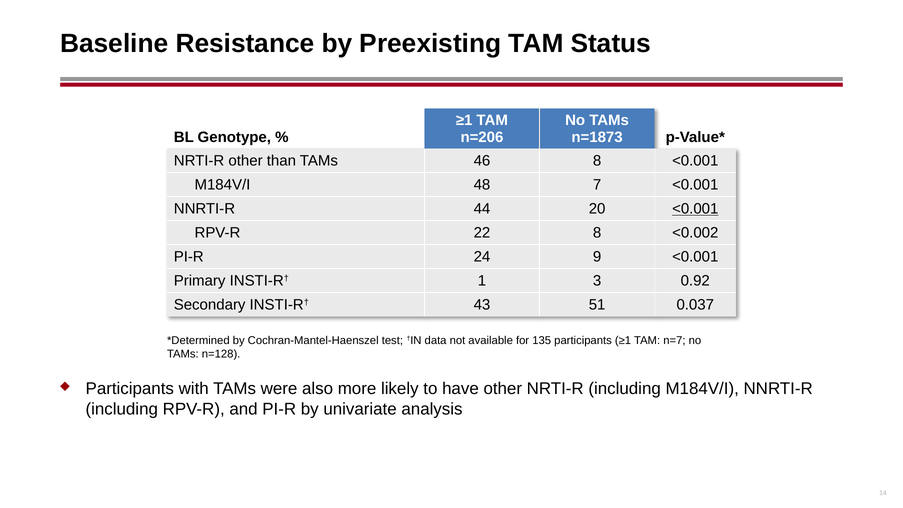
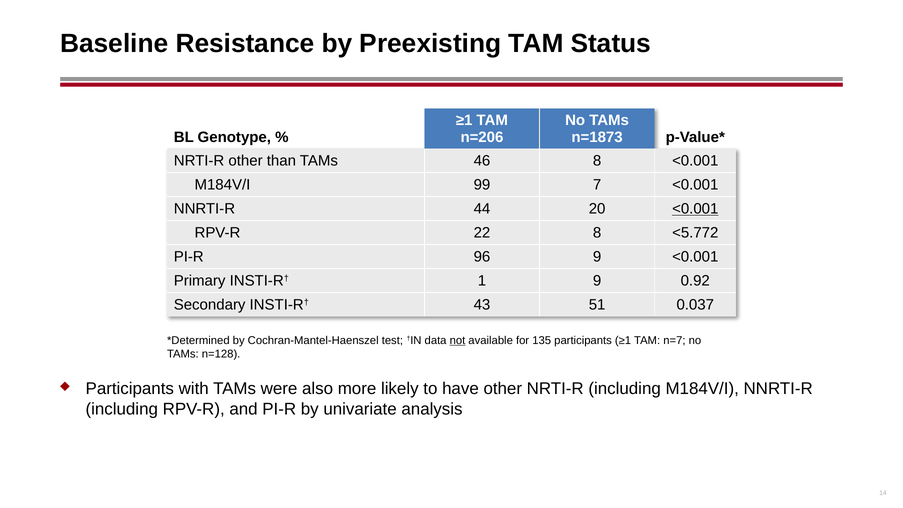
48: 48 -> 99 (482, 185)
<0.002: <0.002 -> <5.772 (695, 233)
24: 24 -> 96 (482, 257)
1 3: 3 -> 9 (597, 281)
not underline: none -> present (458, 340)
